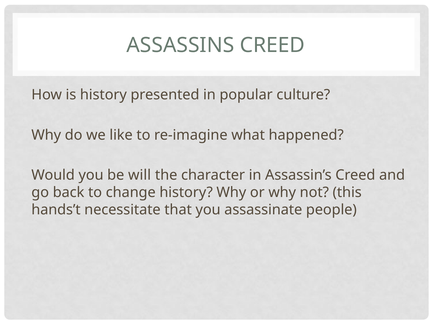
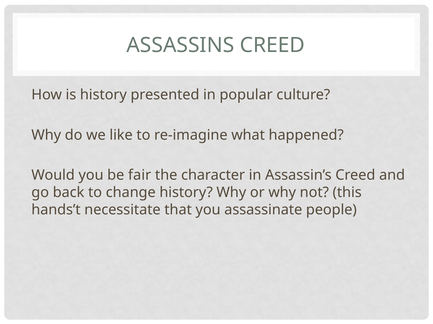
will: will -> fair (140, 176)
